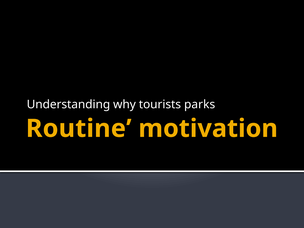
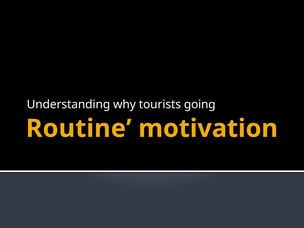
parks: parks -> going (200, 104)
